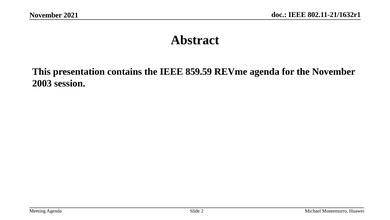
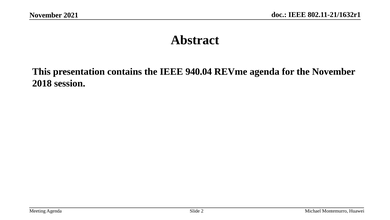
859.59: 859.59 -> 940.04 (199, 71)
2003: 2003 -> 2018 (42, 83)
